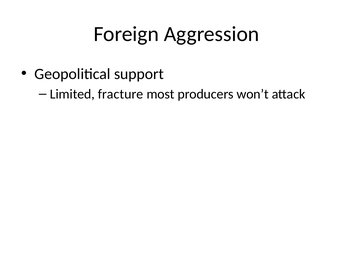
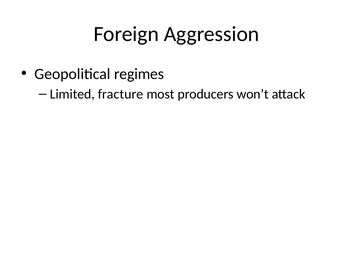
support: support -> regimes (139, 74)
